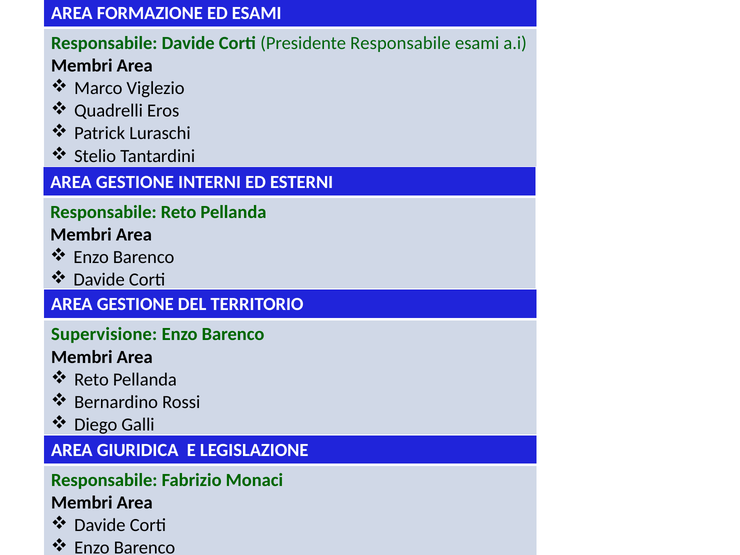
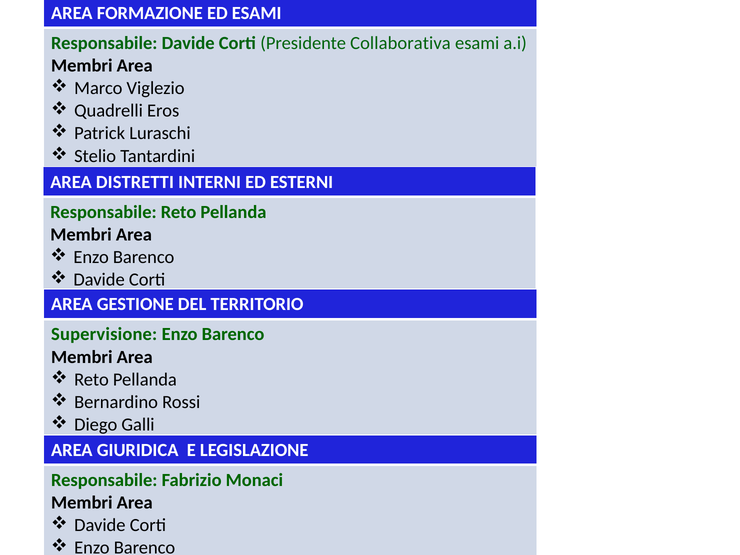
Presidente Responsabile: Responsabile -> Collaborativa (400, 43)
GESTIONE: GESTIONE -> DISTRETTI (135, 182)
